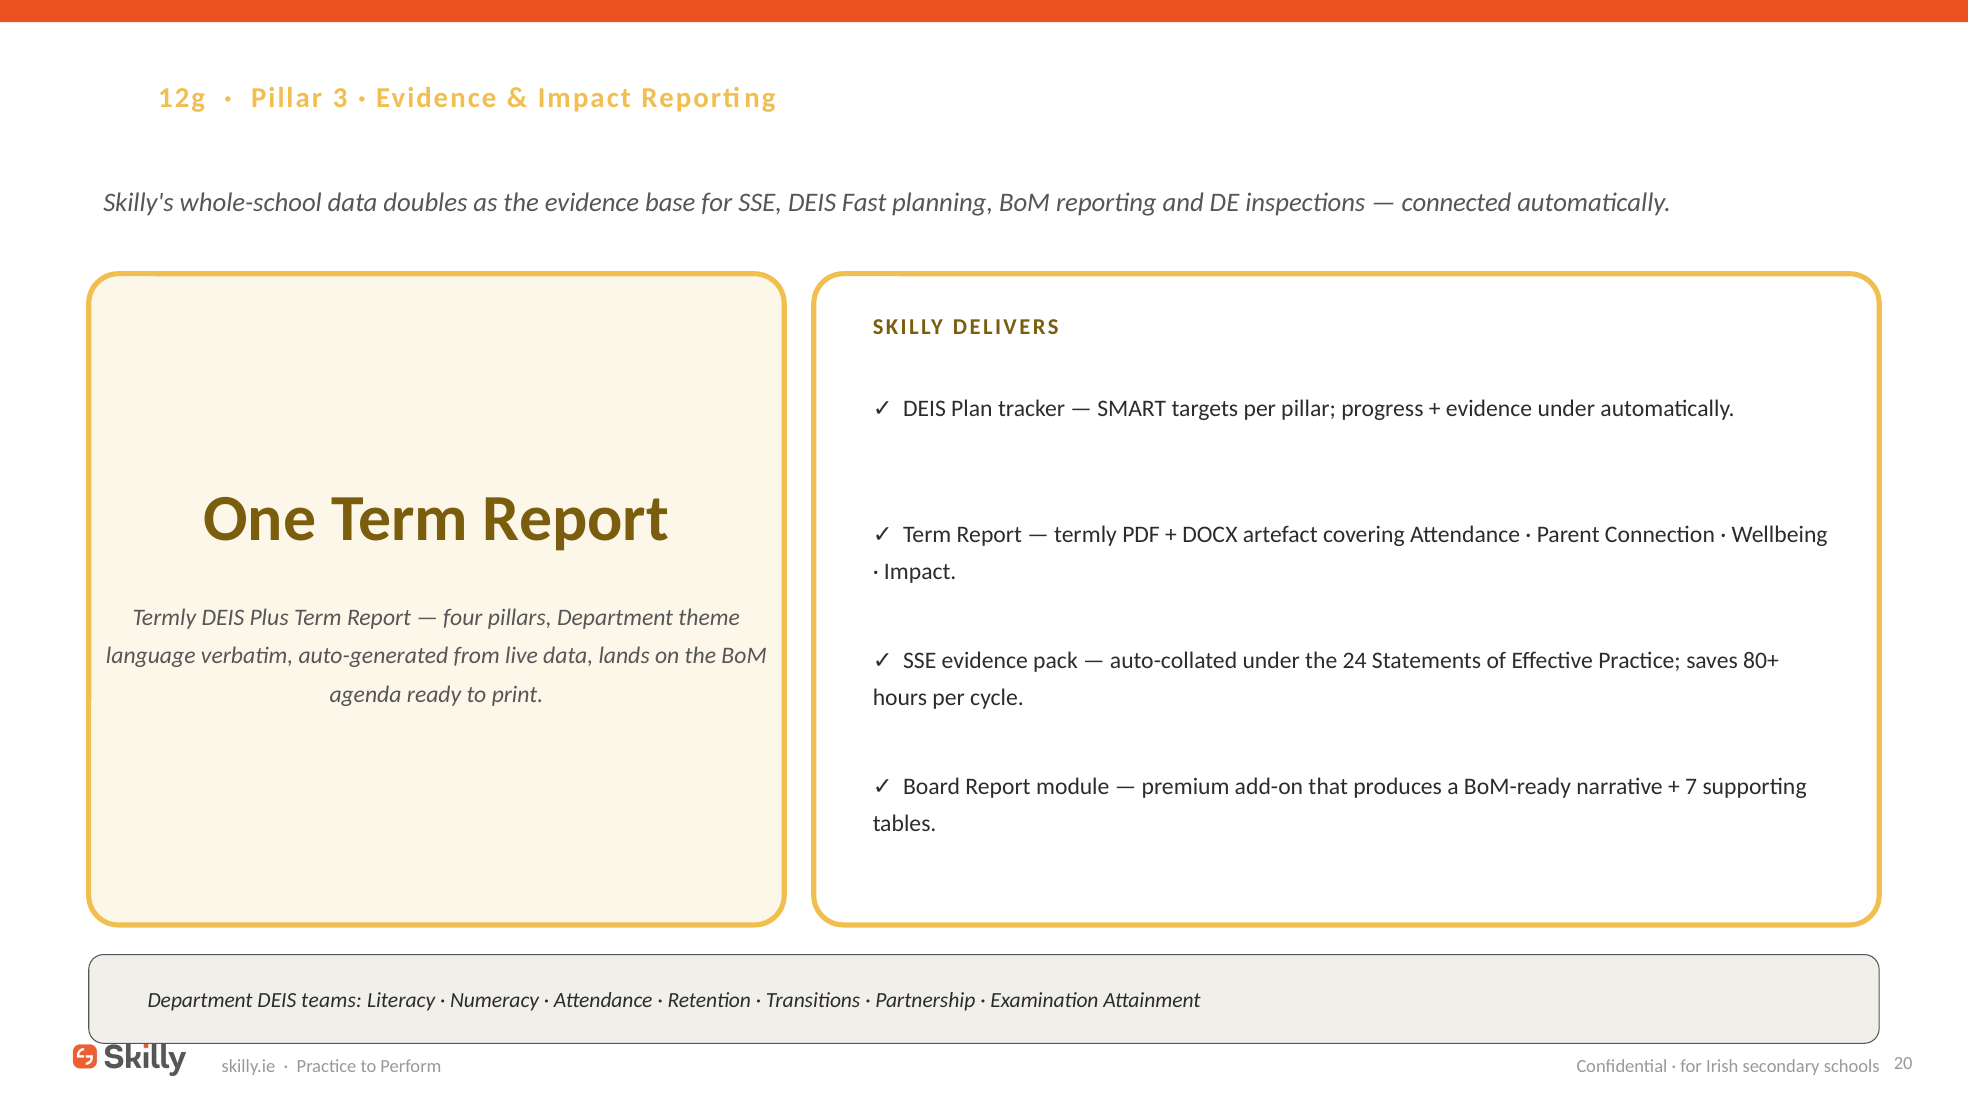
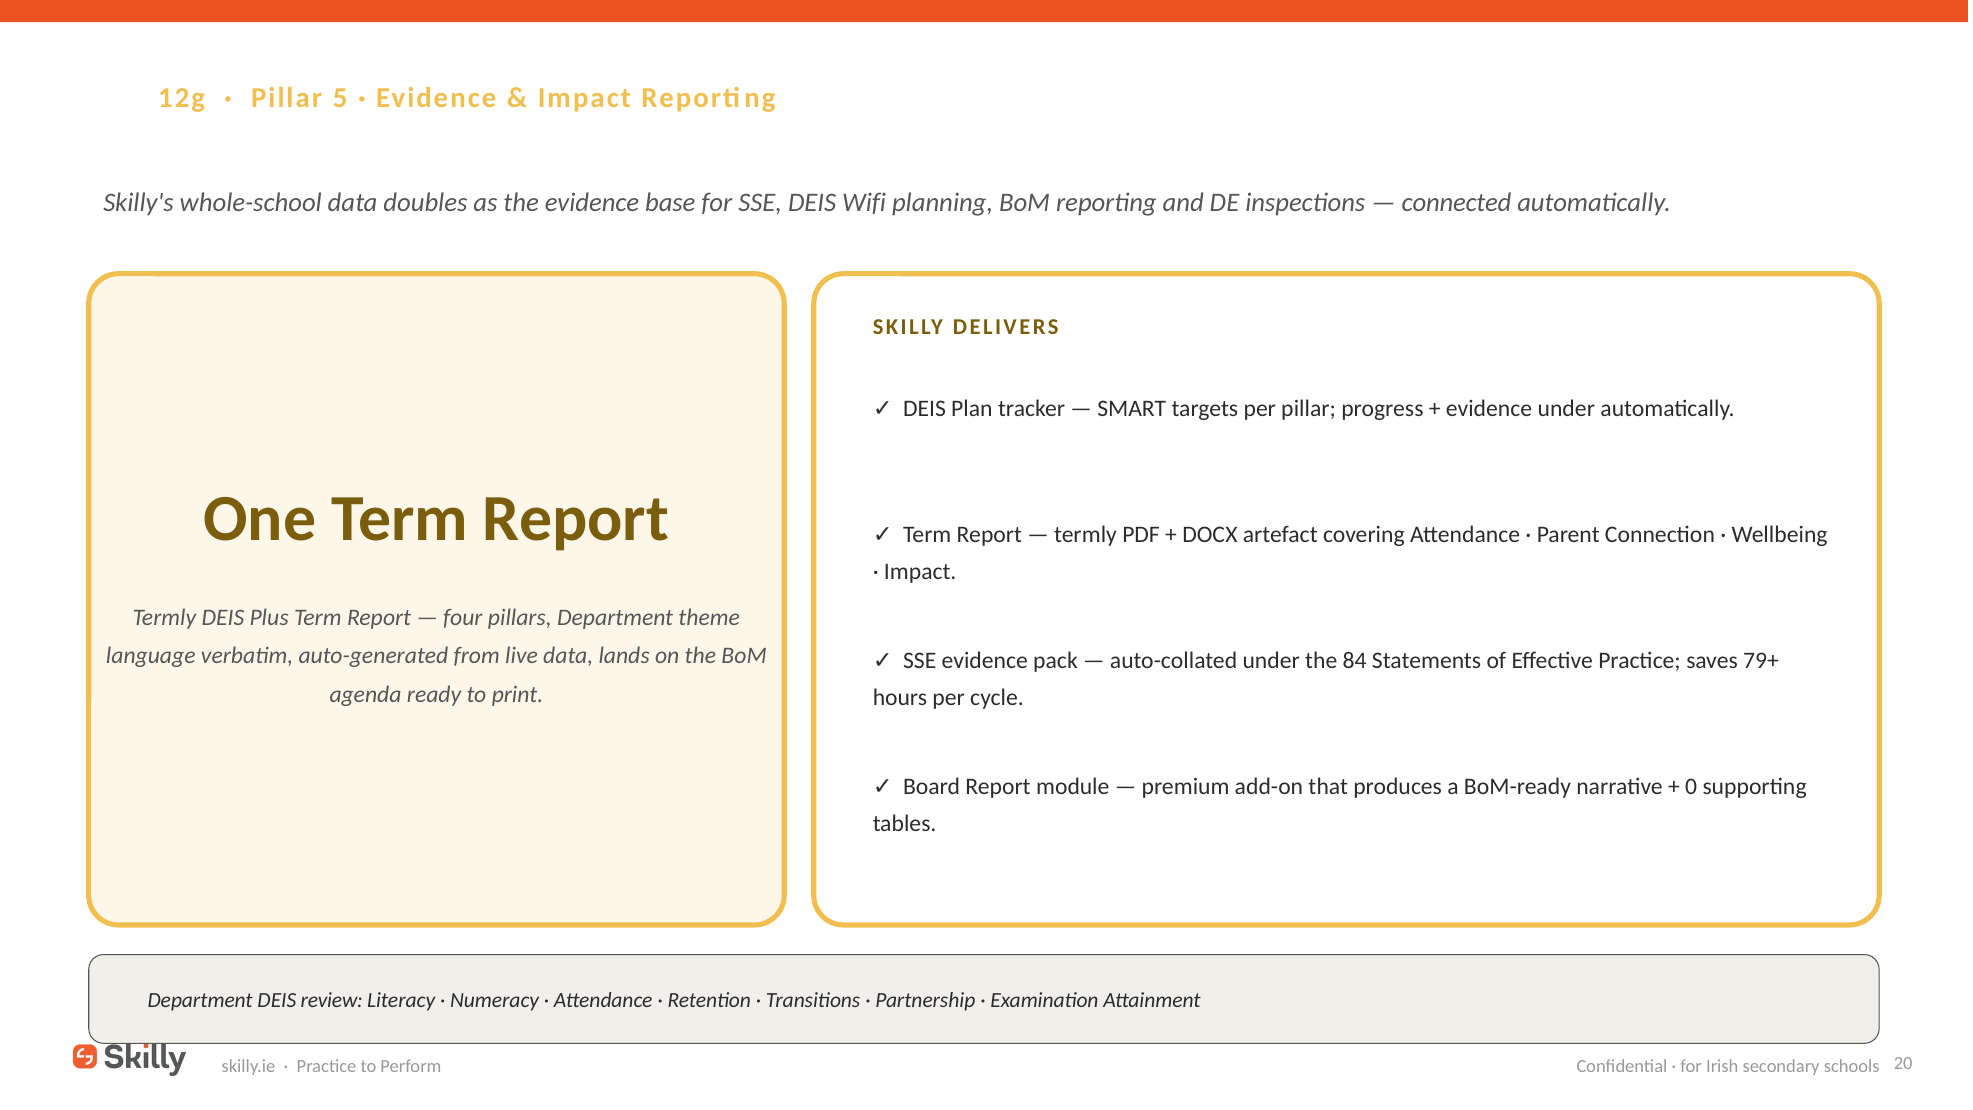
3: 3 -> 5 (340, 98)
Fast: Fast -> Wifi (864, 203)
24: 24 -> 84 (1355, 660)
80+: 80+ -> 79+ (1761, 660)
7: 7 -> 0 (1691, 786)
teams: teams -> review (332, 1000)
